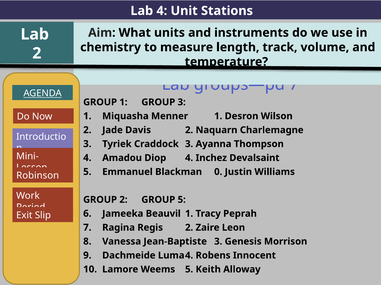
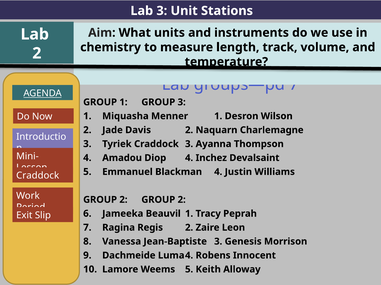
Lab 4: 4 -> 3 (162, 11)
Blackman 0: 0 -> 4 (218, 172)
Robinson: Robinson -> Craddock (38, 176)
2 GROUP 5: 5 -> 2 (182, 200)
